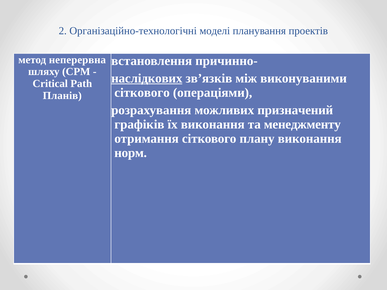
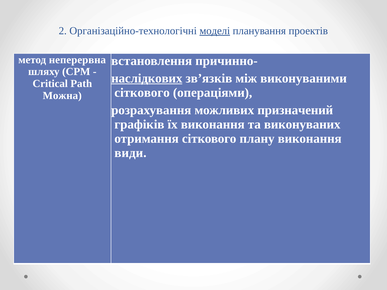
моделі underline: none -> present (215, 31)
Планів: Планів -> Можна (62, 96)
менеджменту: менеджменту -> виконуваних (302, 124)
норм: норм -> види (130, 153)
